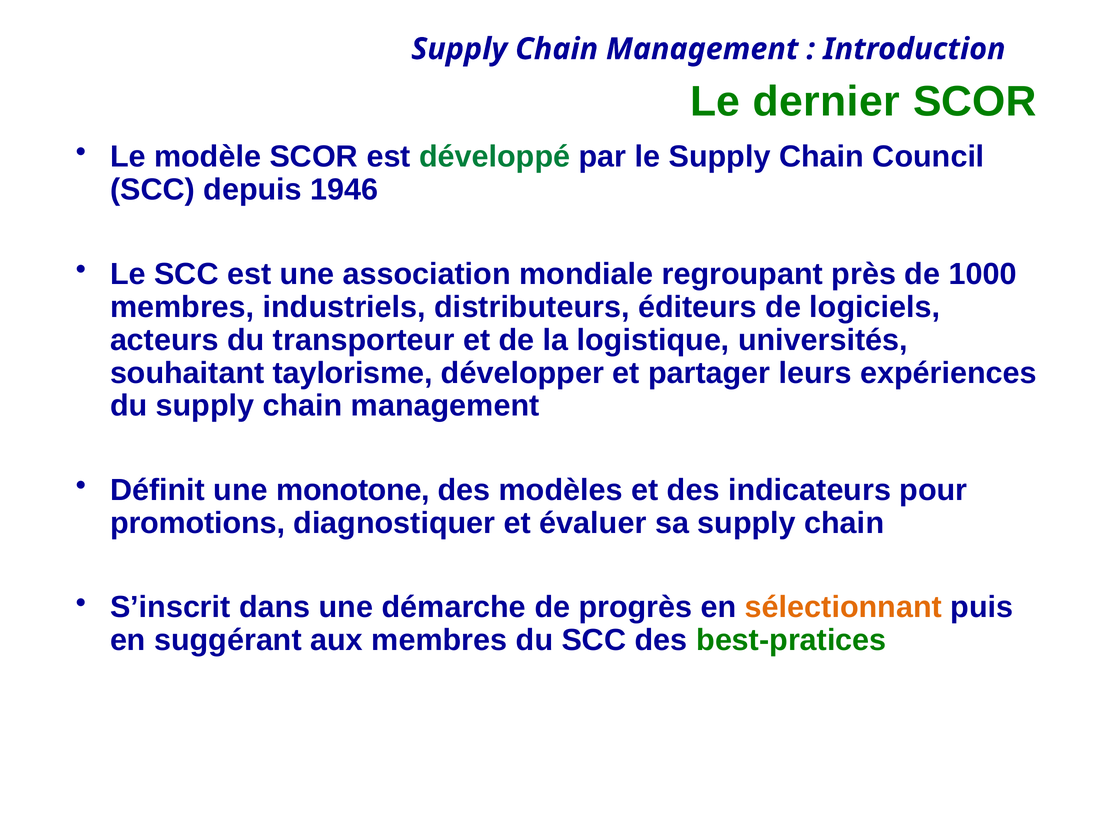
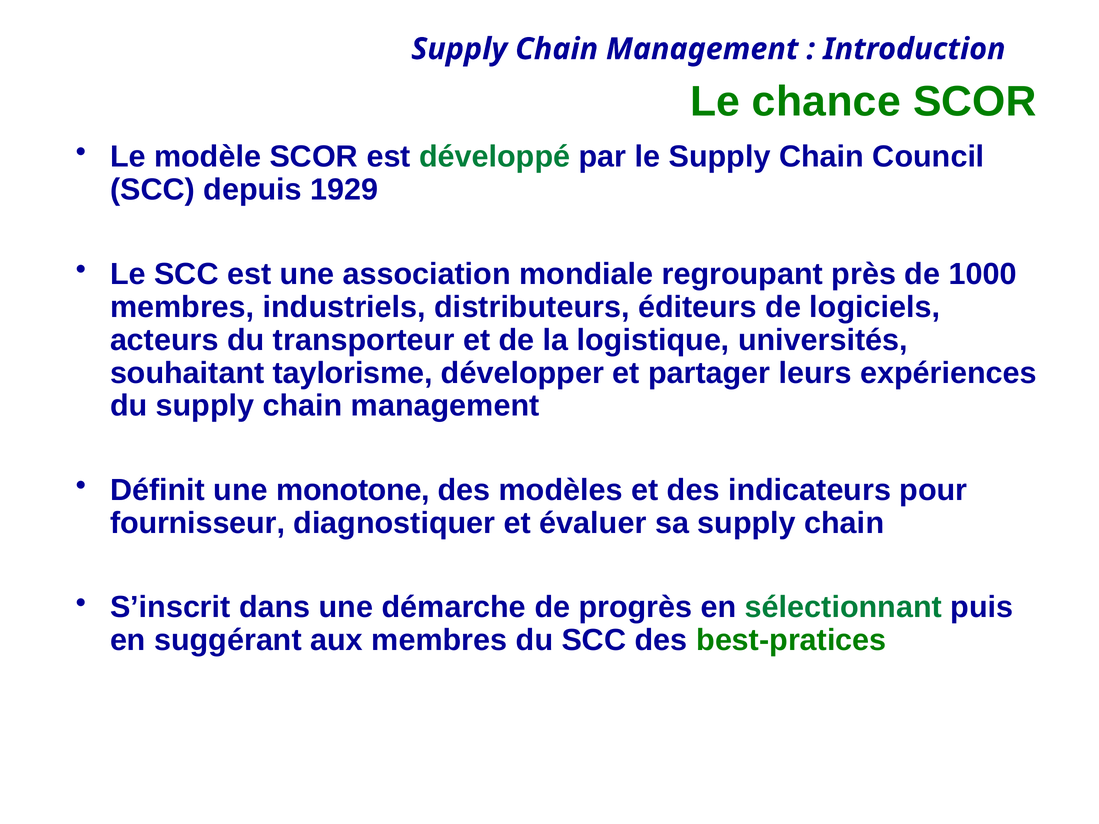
dernier: dernier -> chance (826, 102)
1946: 1946 -> 1929 (344, 190)
promotions: promotions -> fournisseur (198, 523)
sélectionnant colour: orange -> green (843, 608)
